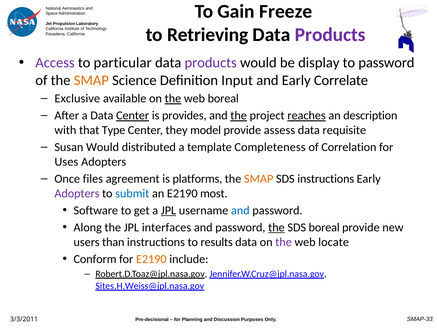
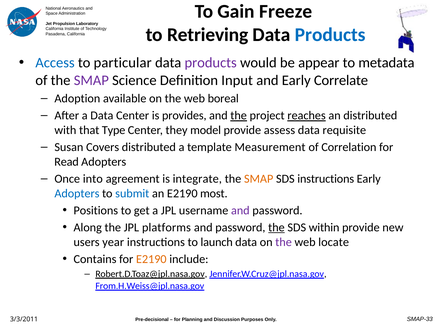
Products colour: purple -> blue (330, 35)
Access colour: purple -> blue (55, 63)
display: display -> appear (319, 63)
to password: password -> metadata (386, 63)
SMAP colour: orange -> purple (91, 80)
Exclusive: Exclusive -> Adoption (77, 99)
the underline: present -> none (173, 99)
Center underline: present -> none (133, 116)
an description: description -> distributed (370, 116)
Susan Would: Would -> Covers (103, 147)
Completeness: Completeness -> Measurement (270, 147)
Uses: Uses -> Read (67, 162)
files: files -> into (93, 179)
platforms: platforms -> integrate (197, 179)
Adopters colour: purple -> blue (77, 193)
Software: Software -> Positions (96, 210)
JPL underline: present -> none (169, 210)
and colour: blue -> purple (240, 210)
interfaces: interfaces -> platforms (166, 227)
SDS boreal: boreal -> within (324, 227)
than: than -> year (113, 242)
results: results -> launch (217, 242)
Conform: Conform -> Contains (95, 259)
Sites.H.Weiss@jpl.nasa.gov: Sites.H.Weiss@jpl.nasa.gov -> From.H.Weiss@jpl.nasa.gov (150, 286)
